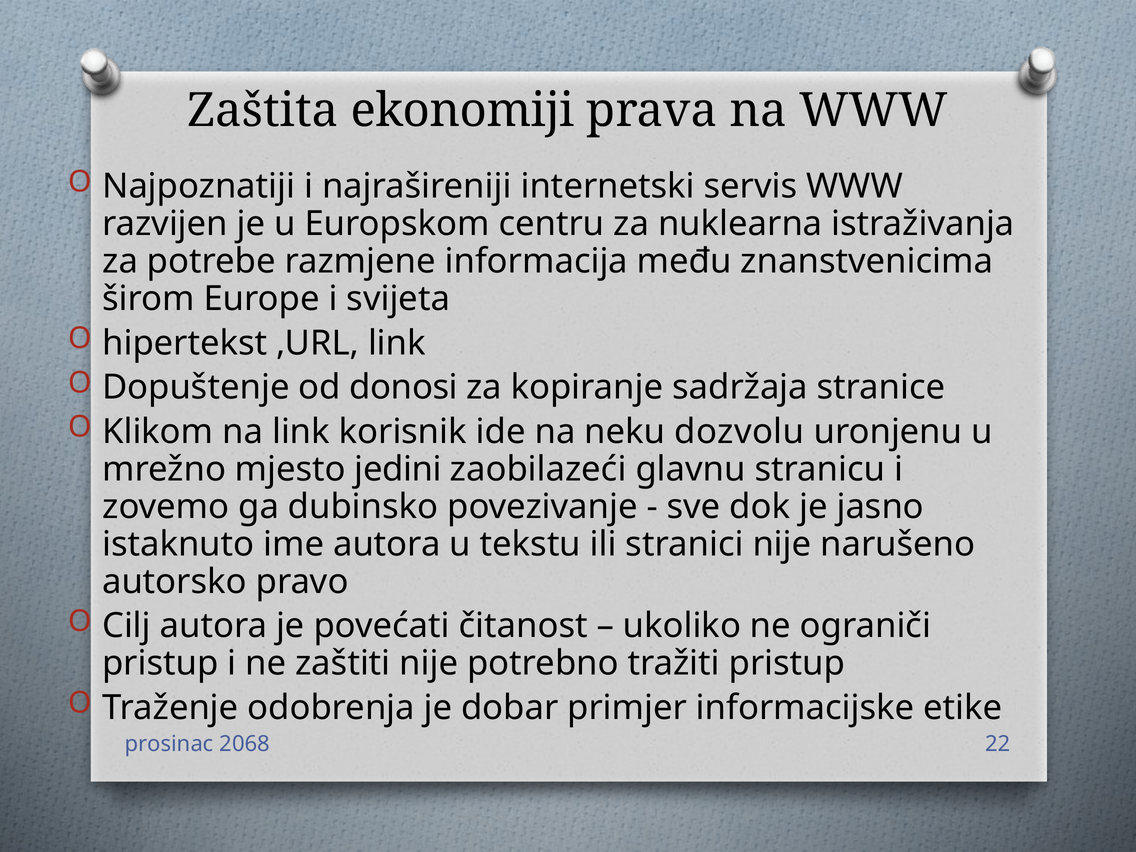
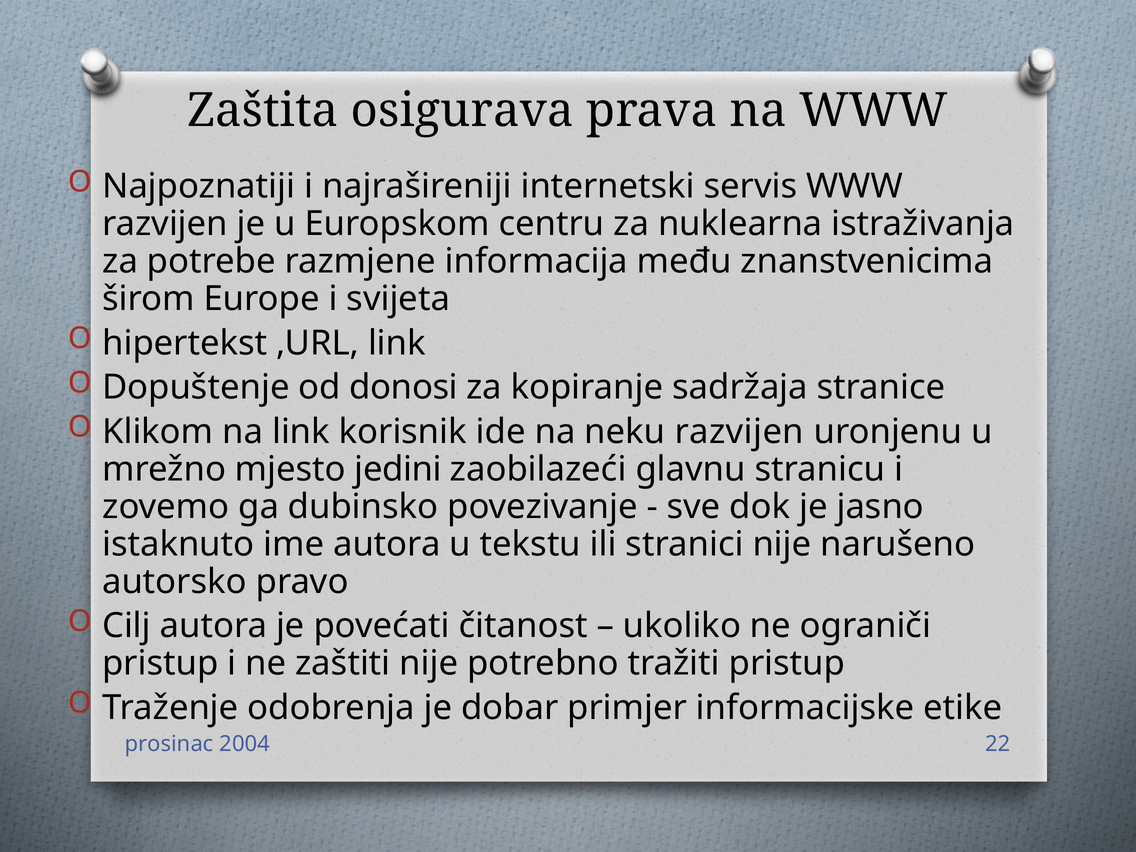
ekonomiji: ekonomiji -> osigurava (462, 111)
neku dozvolu: dozvolu -> razvijen (739, 432)
2068: 2068 -> 2004 (245, 744)
